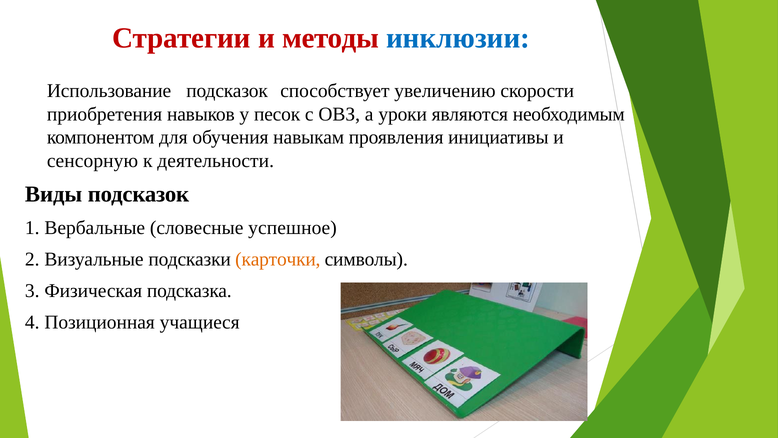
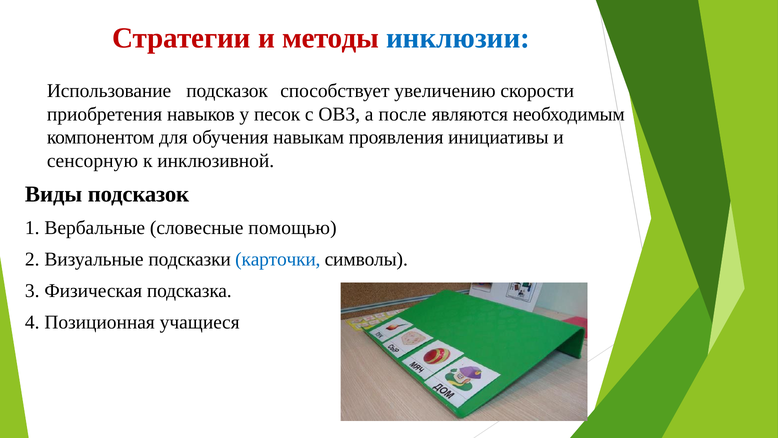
уроки: уроки -> после (403, 114)
деятельности: деятельности -> инклюзивной (216, 161)
успешное: успешное -> помощью (292, 227)
карточки colour: orange -> blue (278, 259)
